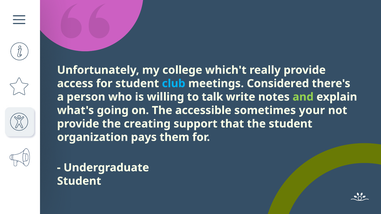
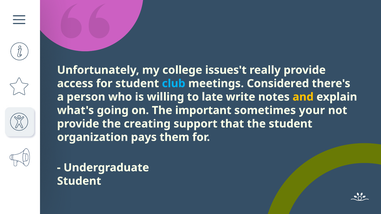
which't: which't -> issues't (226, 70)
talk: talk -> late (212, 97)
and colour: light green -> yellow (303, 97)
accessible: accessible -> important (203, 111)
